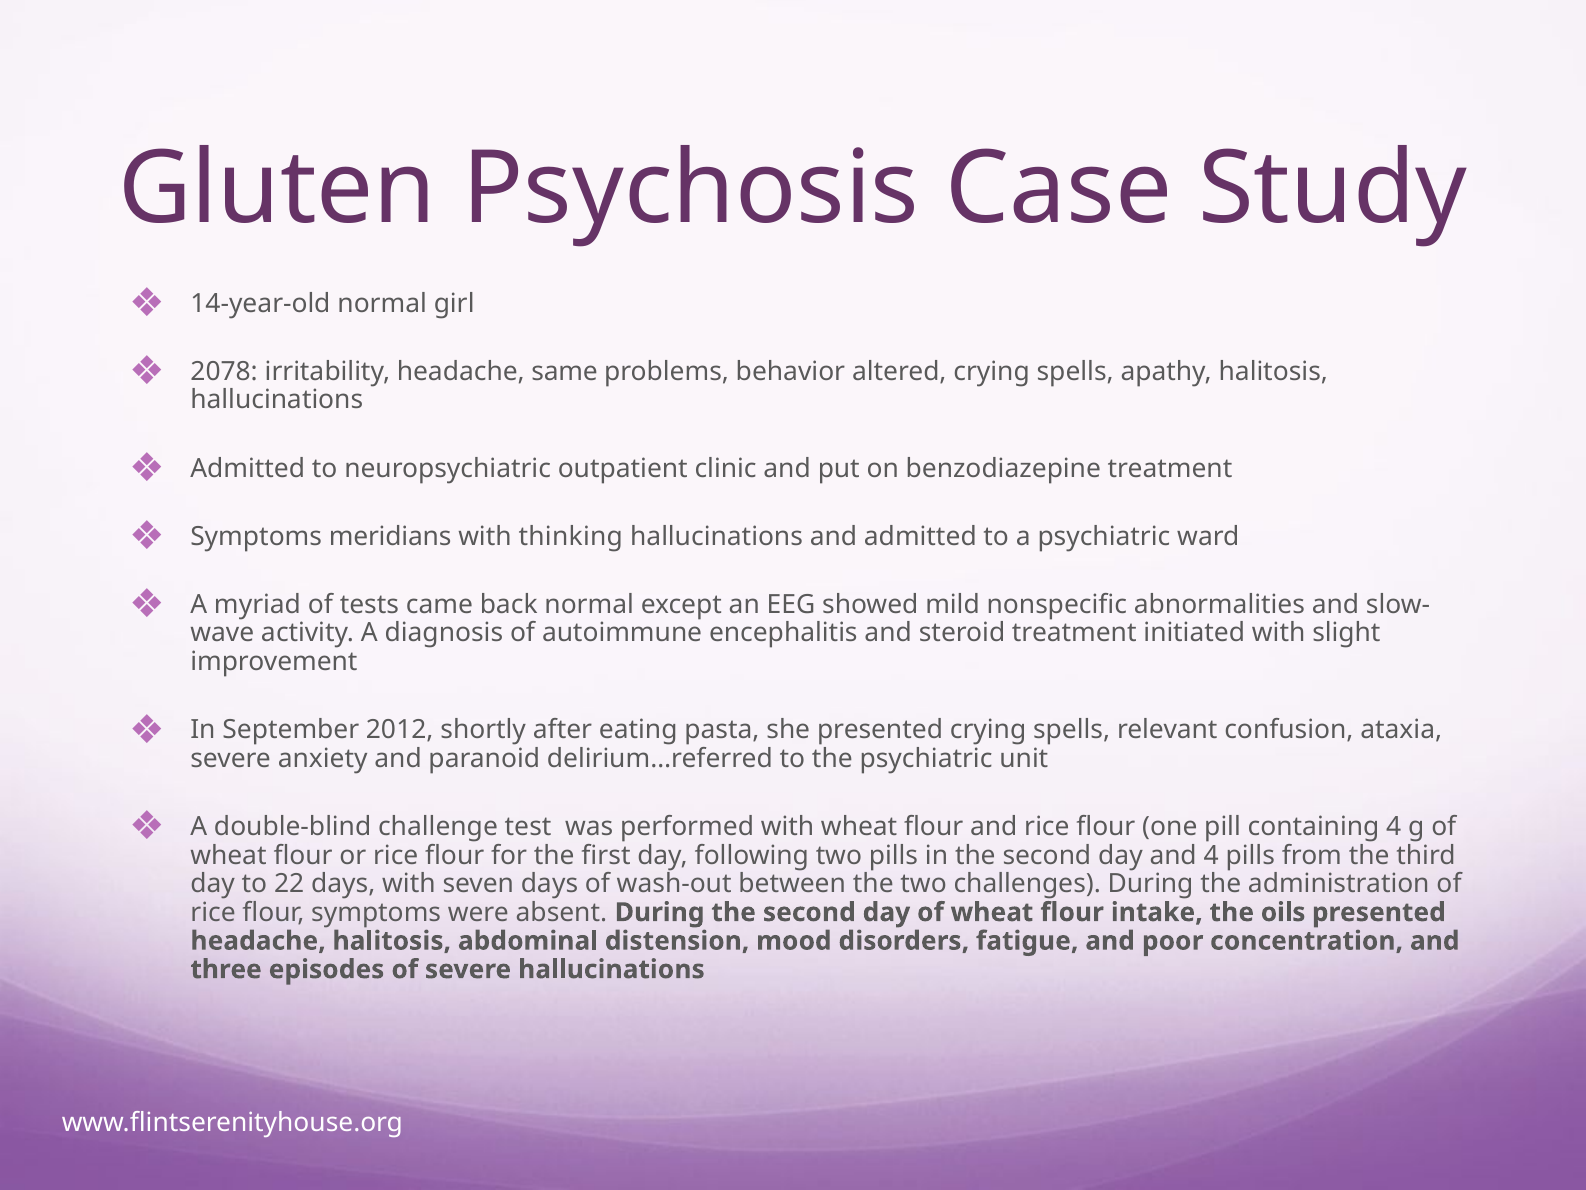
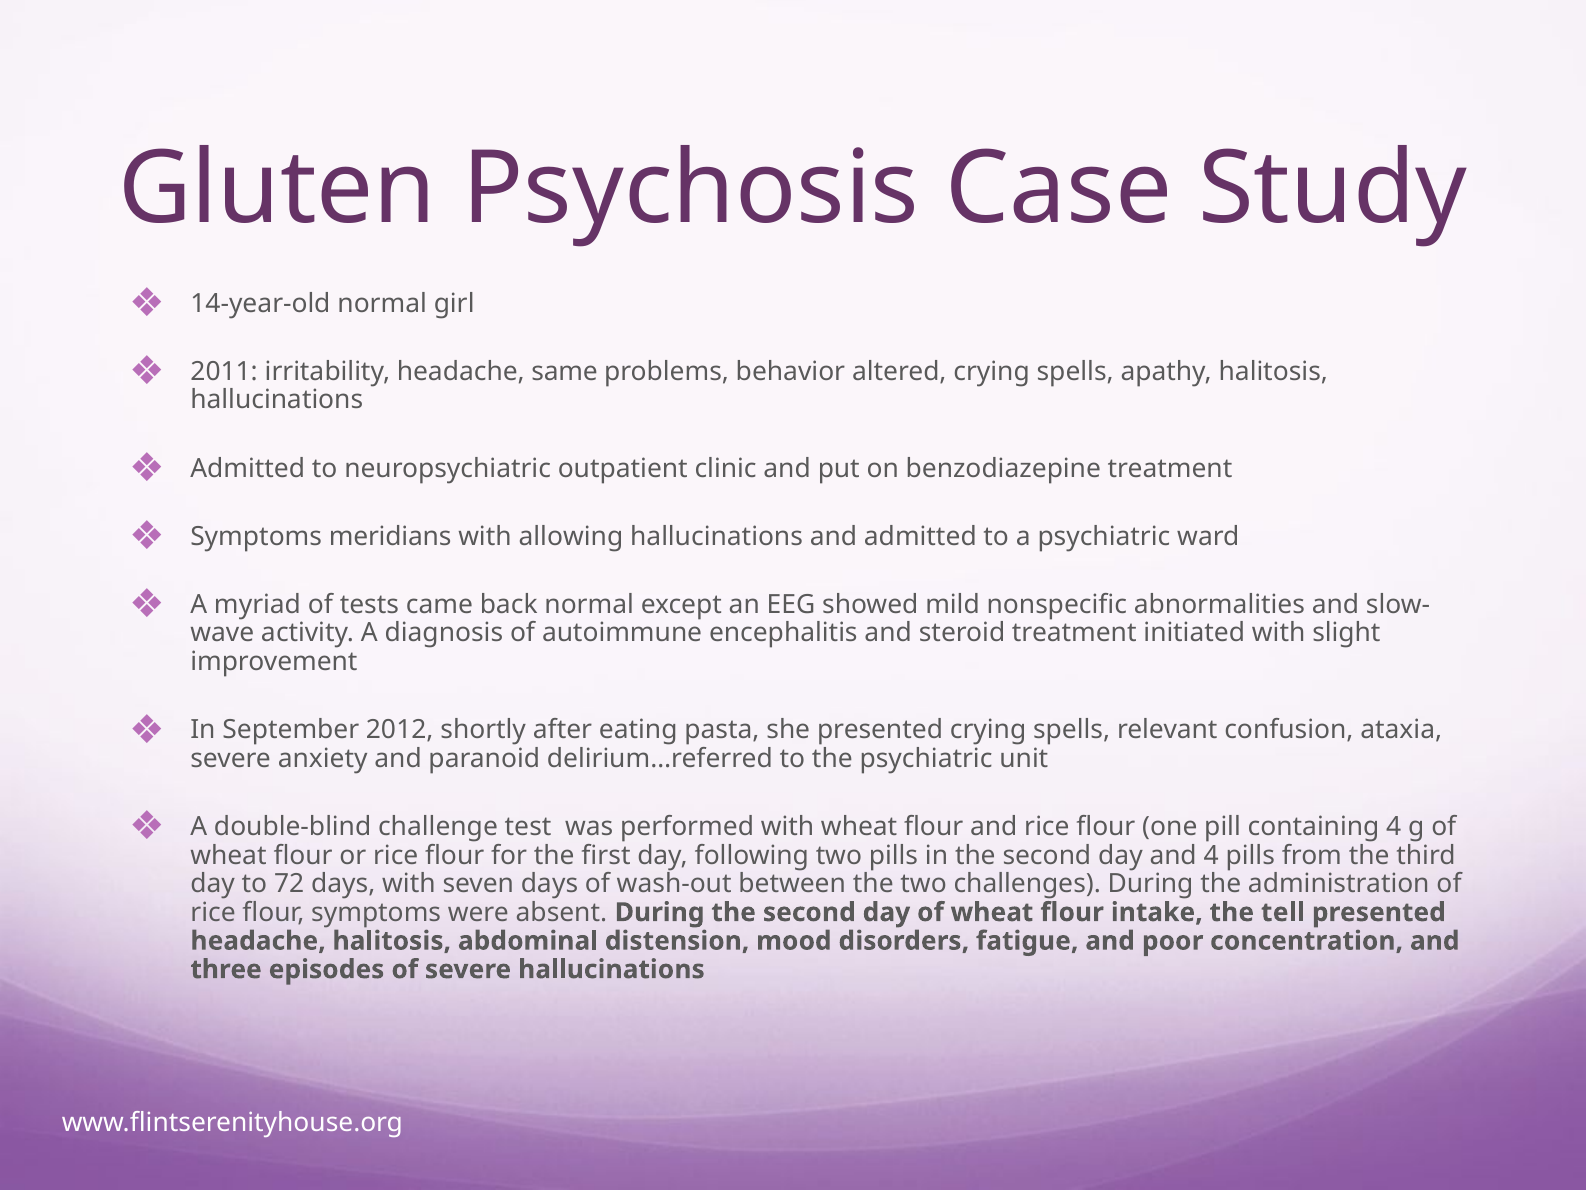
2078: 2078 -> 2011 (224, 371)
thinking: thinking -> allowing (571, 536)
22: 22 -> 72 (289, 884)
oils: oils -> tell (1283, 912)
